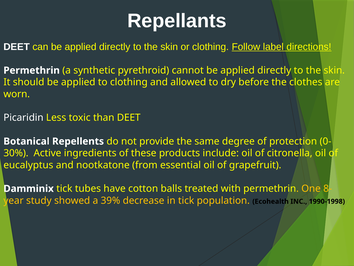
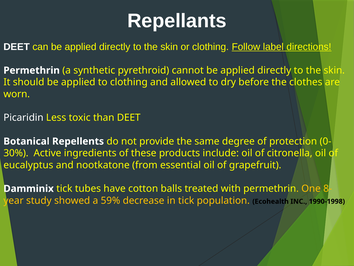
39%: 39% -> 59% (110, 200)
